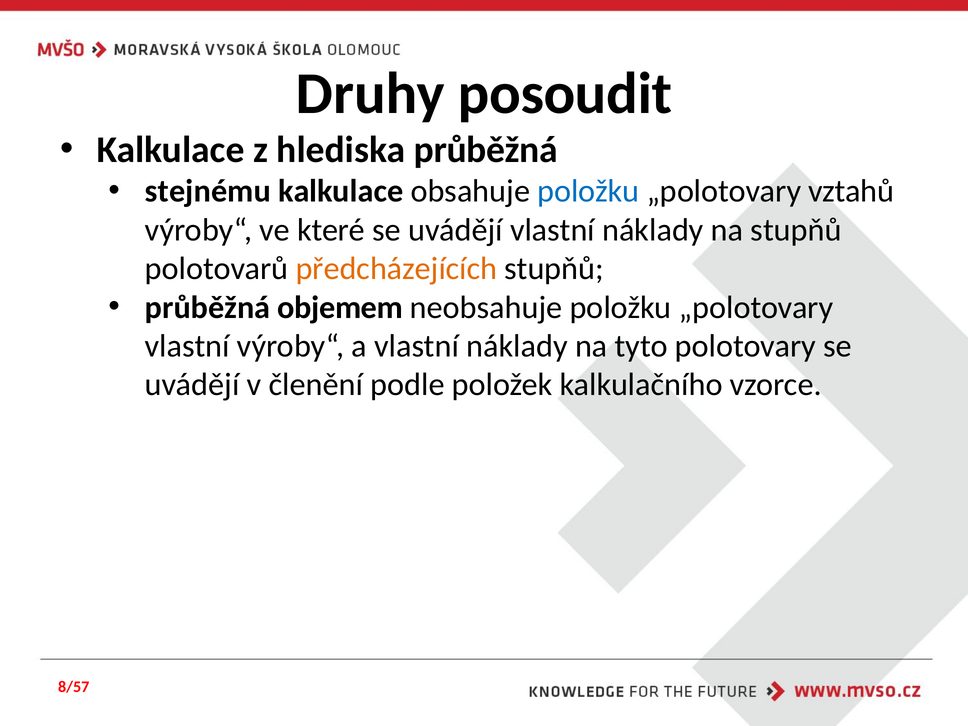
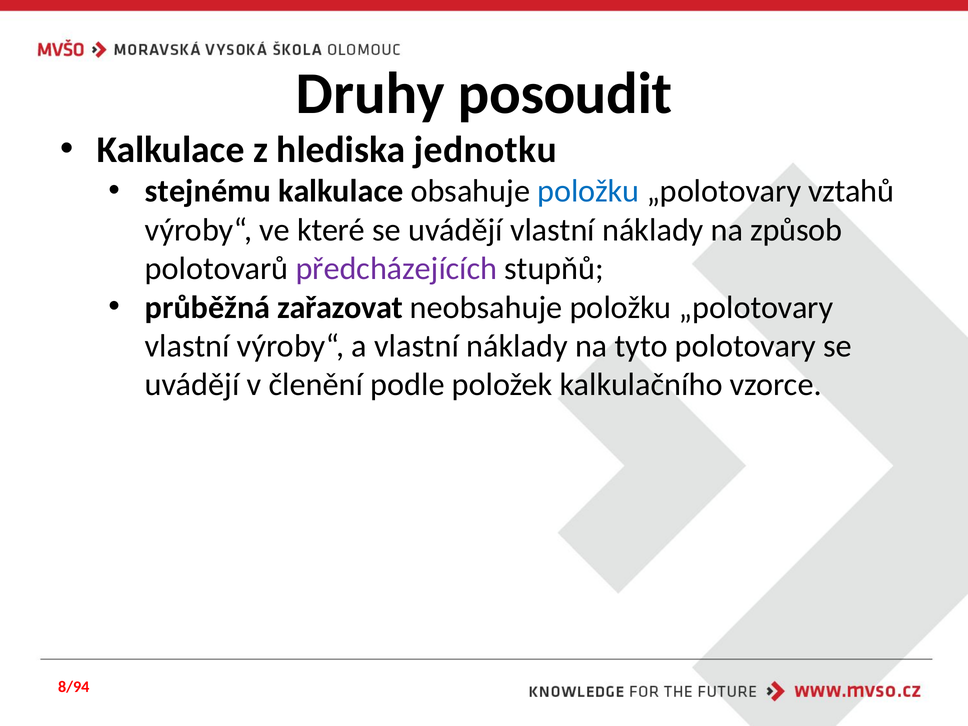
hlediska průběžná: průběžná -> jednotku (485, 150)
na stupňů: stupňů -> způsob (796, 230)
předcházejících colour: orange -> purple (396, 269)
objemem: objemem -> zařazovat (340, 307)
8/57: 8/57 -> 8/94 (74, 687)
